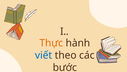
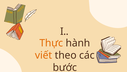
viết colour: blue -> orange (44, 55)
